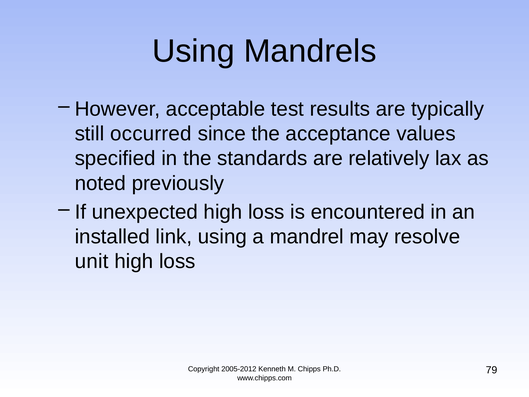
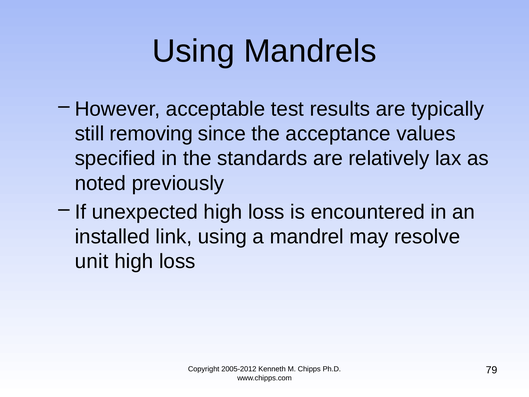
occurred: occurred -> removing (151, 134)
